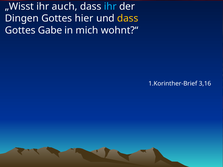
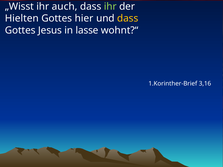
ihr colour: light blue -> light green (110, 7)
Dingen: Dingen -> Hielten (22, 18)
Gabe: Gabe -> Jesus (50, 30)
mich: mich -> lasse (87, 30)
